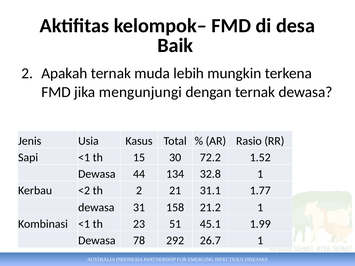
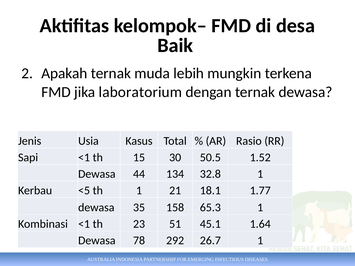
mengunjungi: mengunjungi -> laboratorium (140, 92)
72.2: 72.2 -> 50.5 (210, 158)
<2: <2 -> <5 (84, 191)
th 2: 2 -> 1 (139, 191)
31.1: 31.1 -> 18.1 (210, 191)
31: 31 -> 35 (139, 208)
21.2: 21.2 -> 65.3 (210, 208)
1.99: 1.99 -> 1.64 (260, 224)
